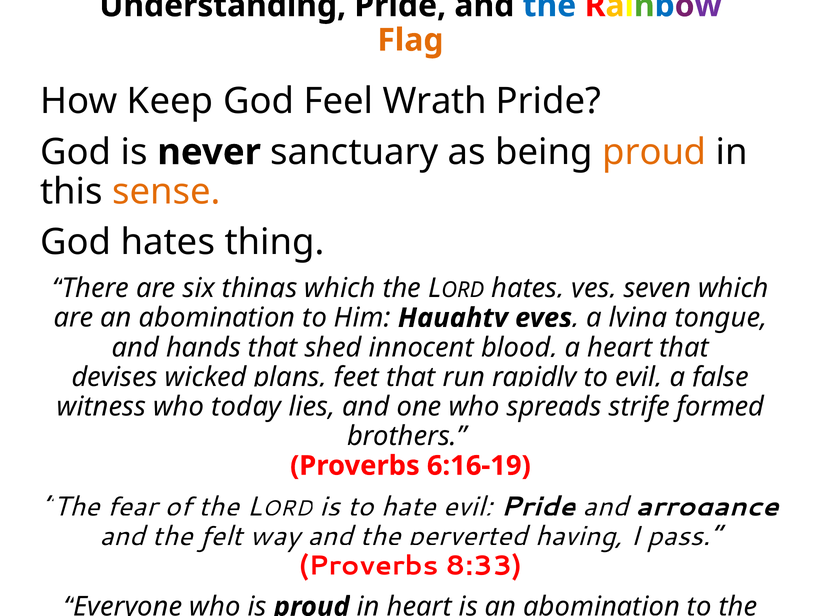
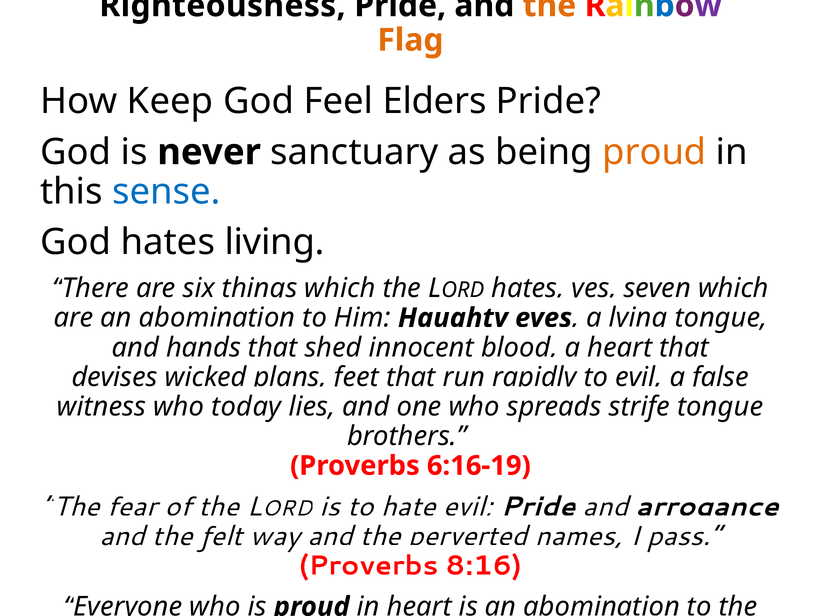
Understanding: Understanding -> Righteousness (222, 6)
the colour: blue -> orange (549, 6)
Wrath: Wrath -> Elders (435, 101)
sense colour: orange -> blue (166, 191)
thing: thing -> living (275, 242)
strife formed: formed -> tongue (720, 406)
having: having -> names (579, 536)
8:33: 8:33 -> 8:16 (484, 566)
